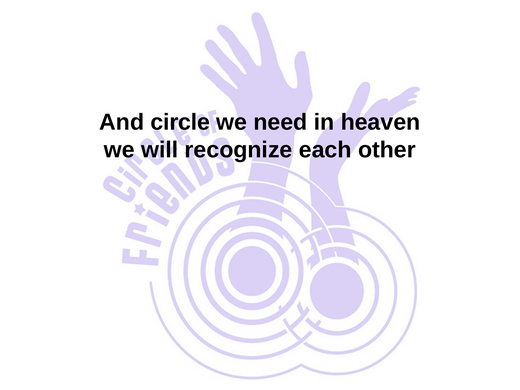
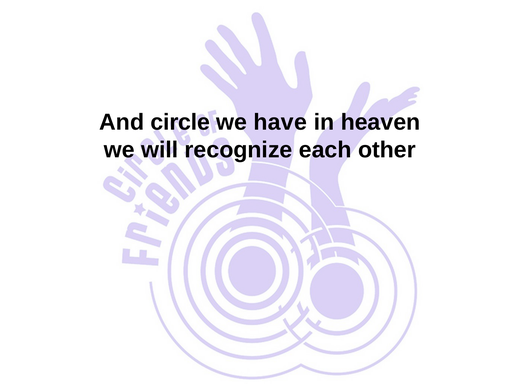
need: need -> have (280, 122)
